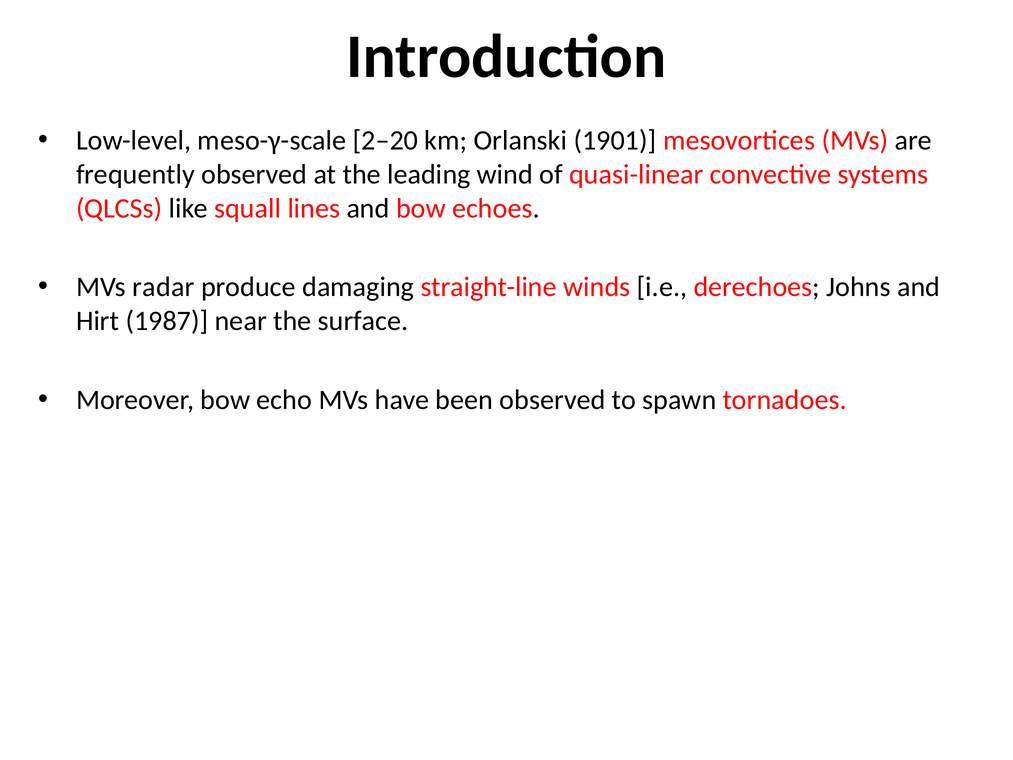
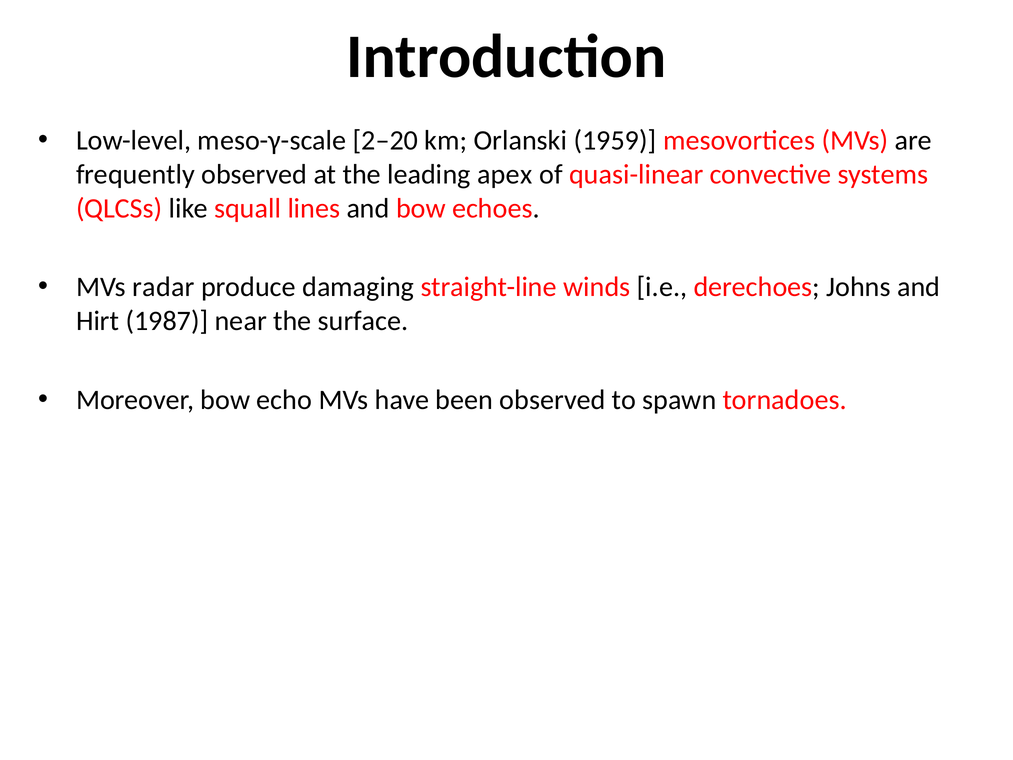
1901: 1901 -> 1959 (615, 141)
wind: wind -> apex (505, 174)
